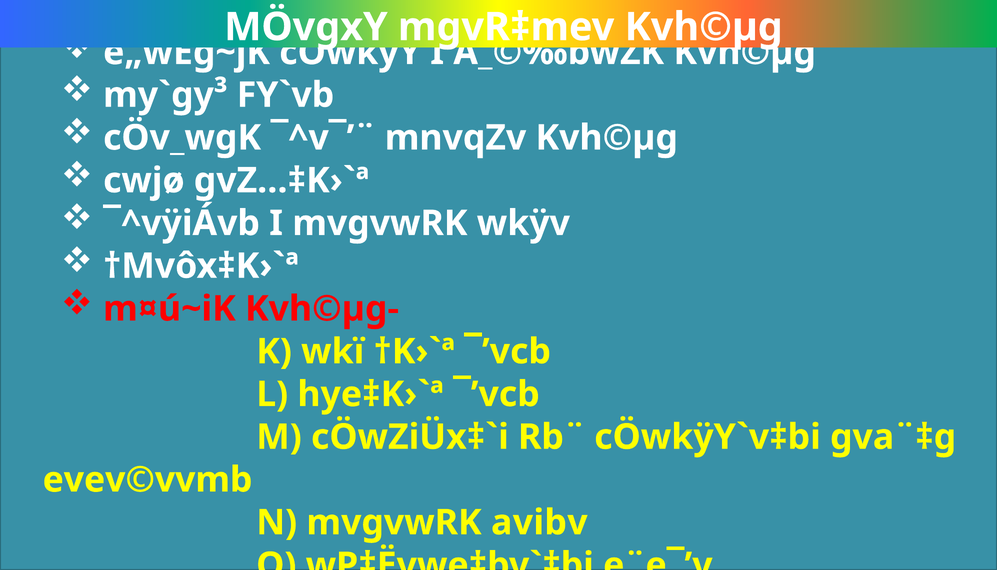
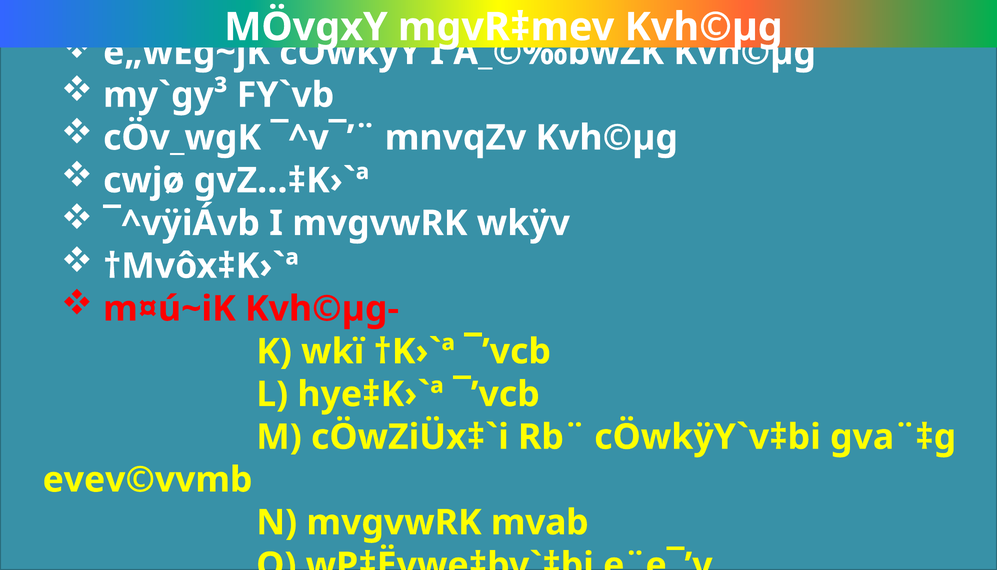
avibv: avibv -> mvab (540, 522)
